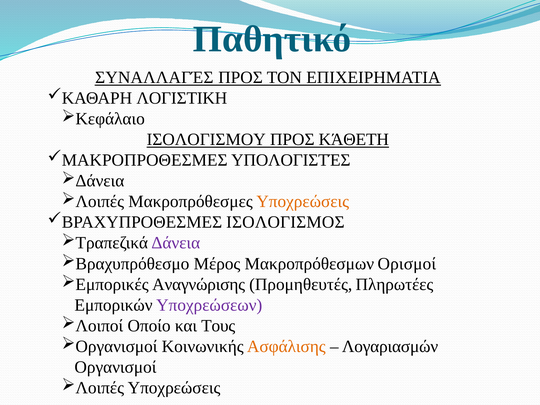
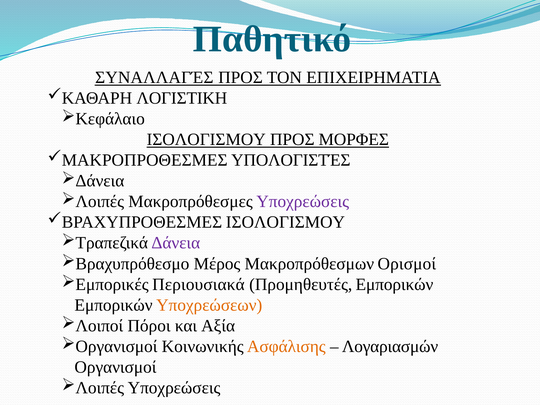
ΚΆΘΕΤΗ: ΚΆΘΕΤΗ -> ΜΟΡΦΕΣ (354, 140)
Υποχρεώσεις colour: orange -> purple (303, 202)
ΙΣΟΛΟΓΙΣΜΟΣ: ΙΣΟΛΟΓΙΣΜΟΣ -> ΙΣΟΛΟΓΙΣΜΟΥ (285, 222)
Αναγνώρισης: Αναγνώρισης -> Περιουσιακά (198, 284)
Προμηθευτές Πληρωτέες: Πληρωτέες -> Εμπορικών (394, 284)
Υποχρεώσεων colour: purple -> orange (209, 305)
Οποίο: Οποίο -> Πόροι (149, 326)
Τους: Τους -> Αξία (218, 326)
